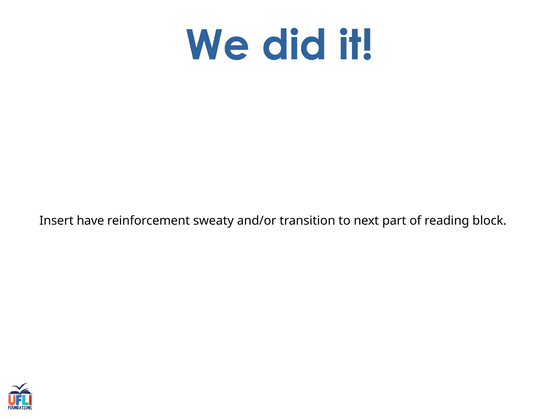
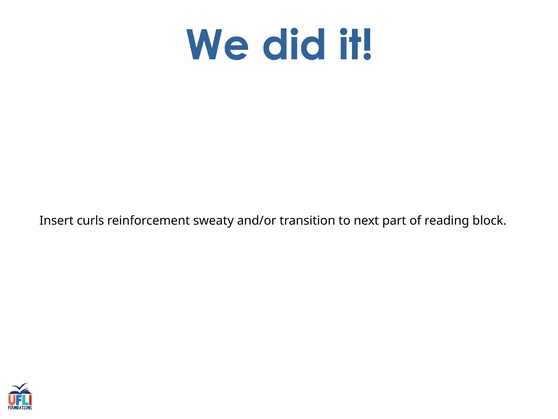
have: have -> curls (90, 220)
